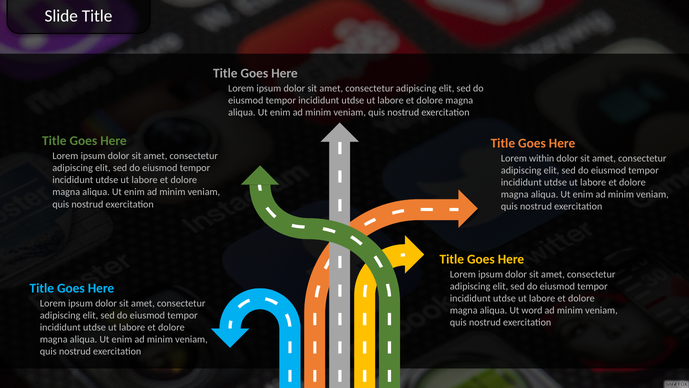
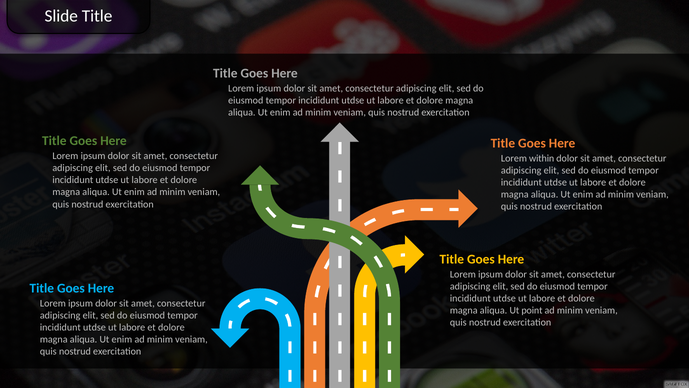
word: word -> point (532, 310)
